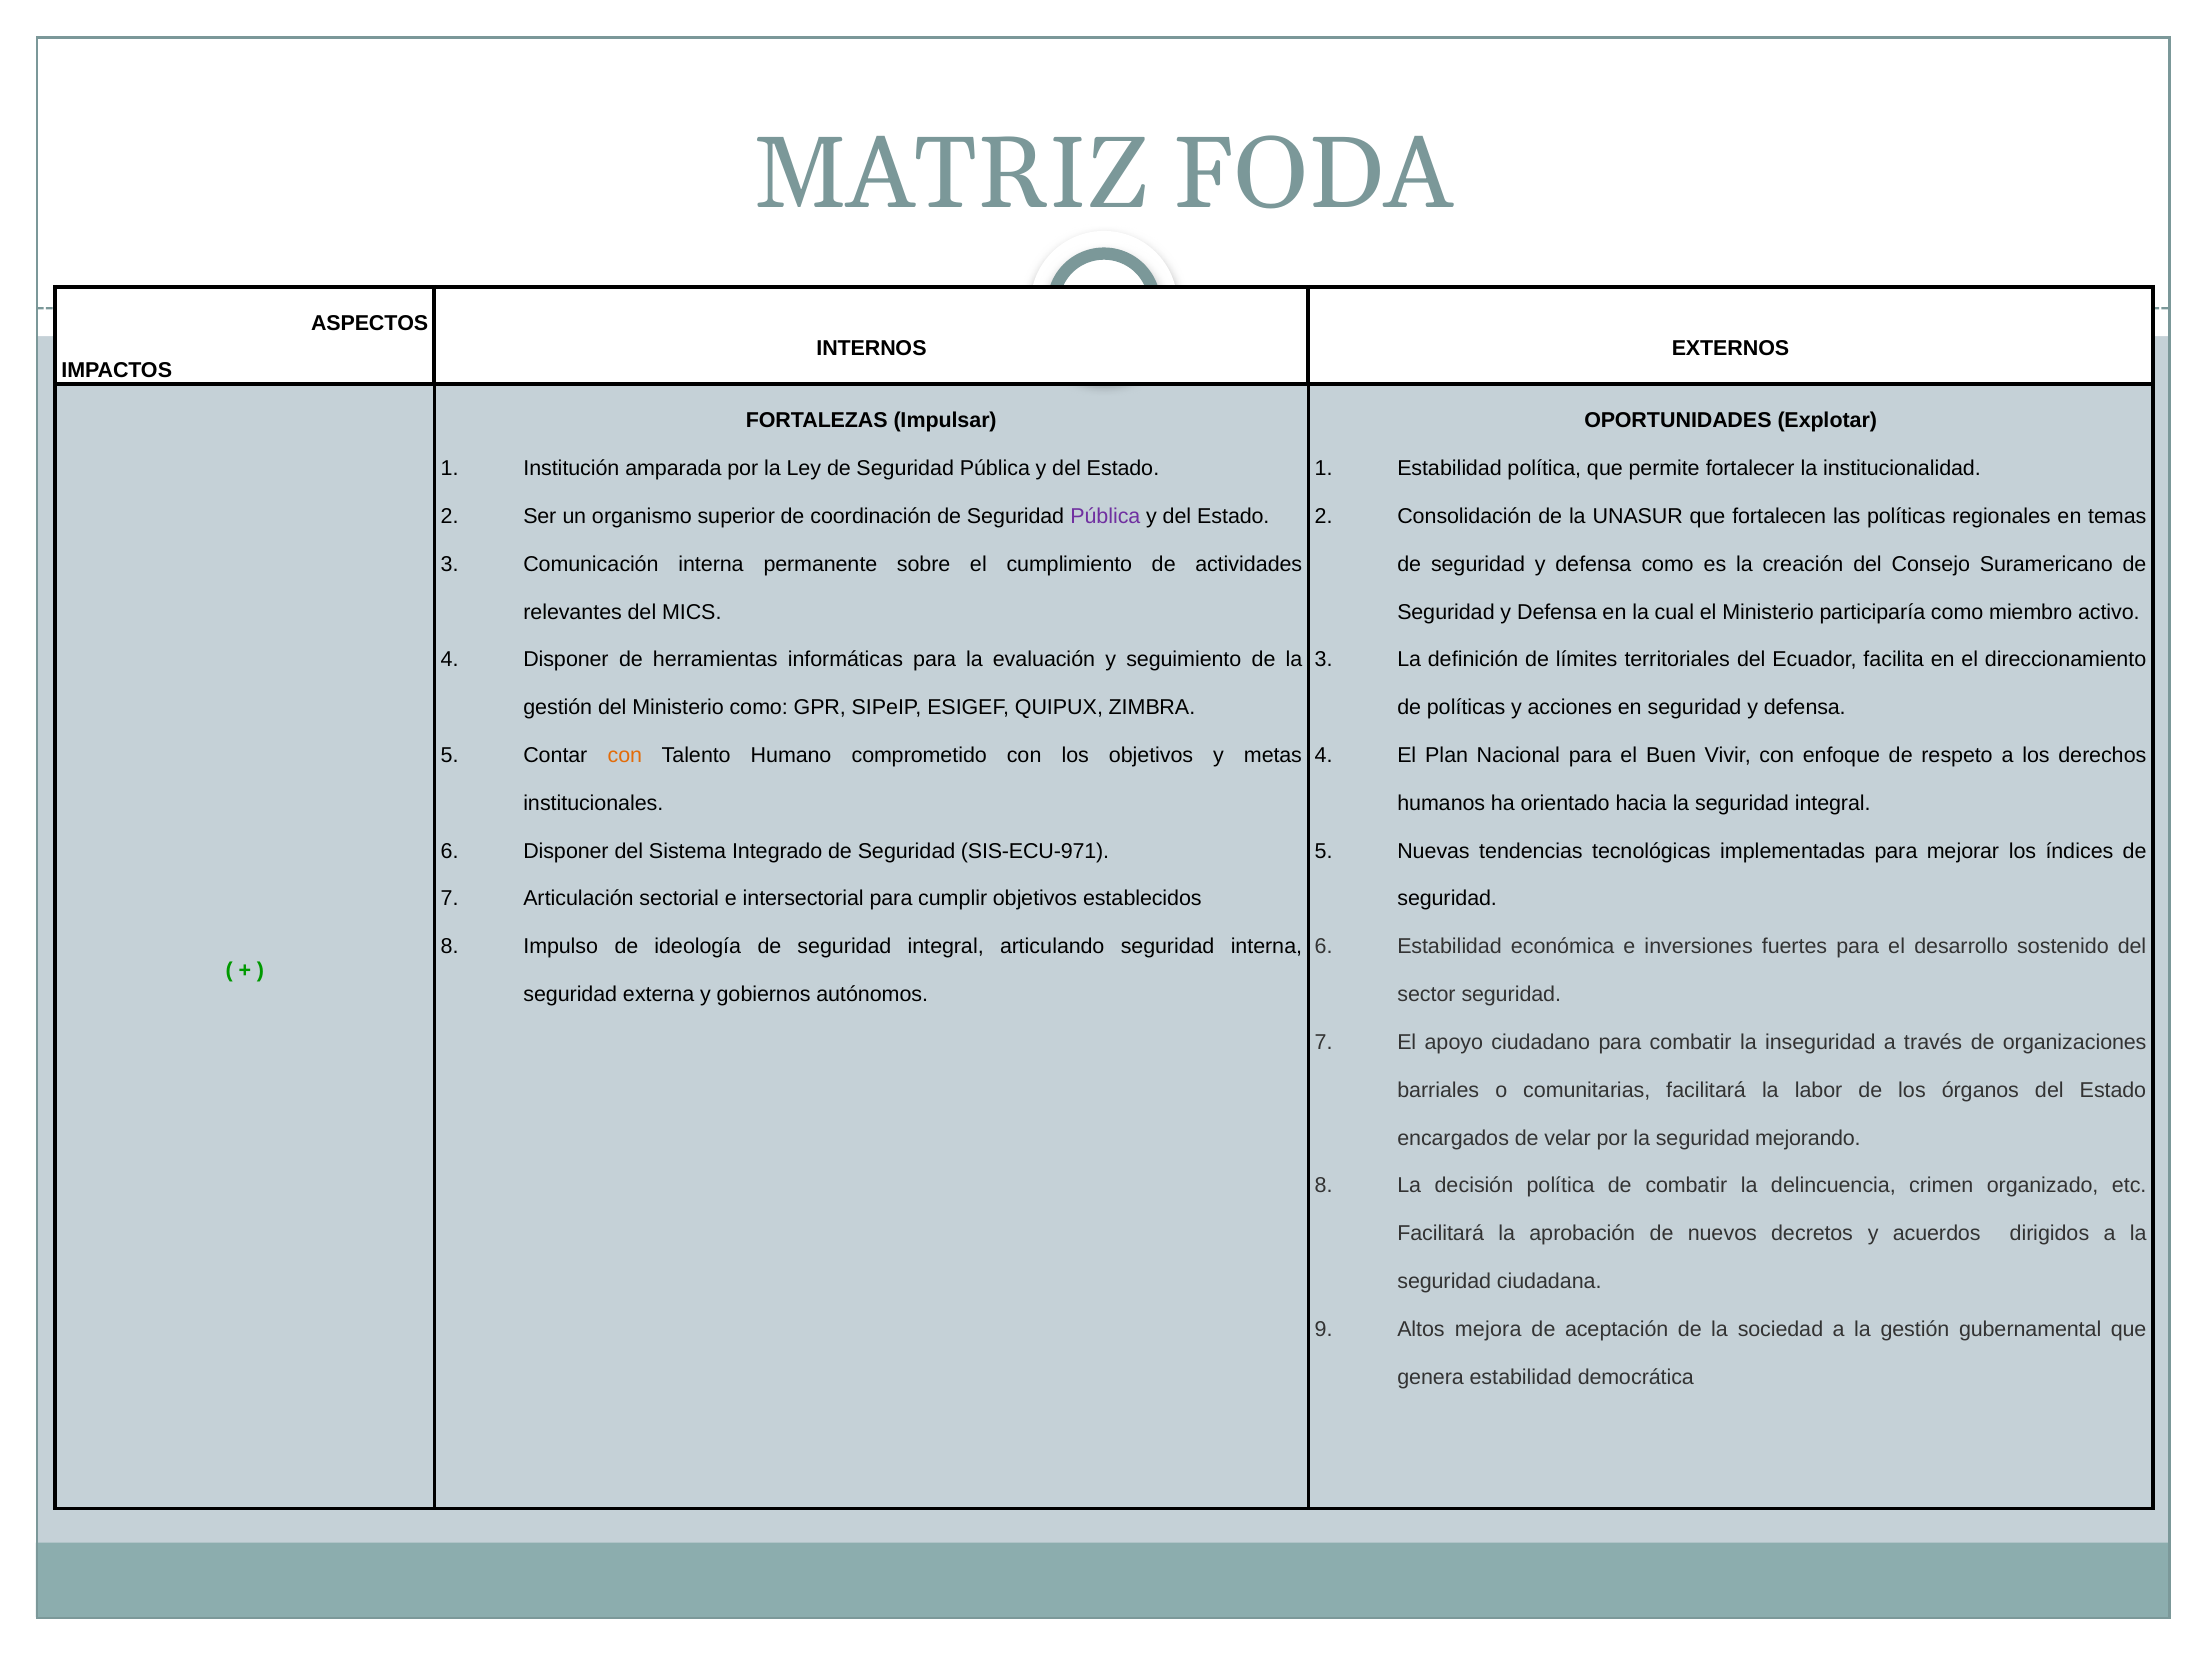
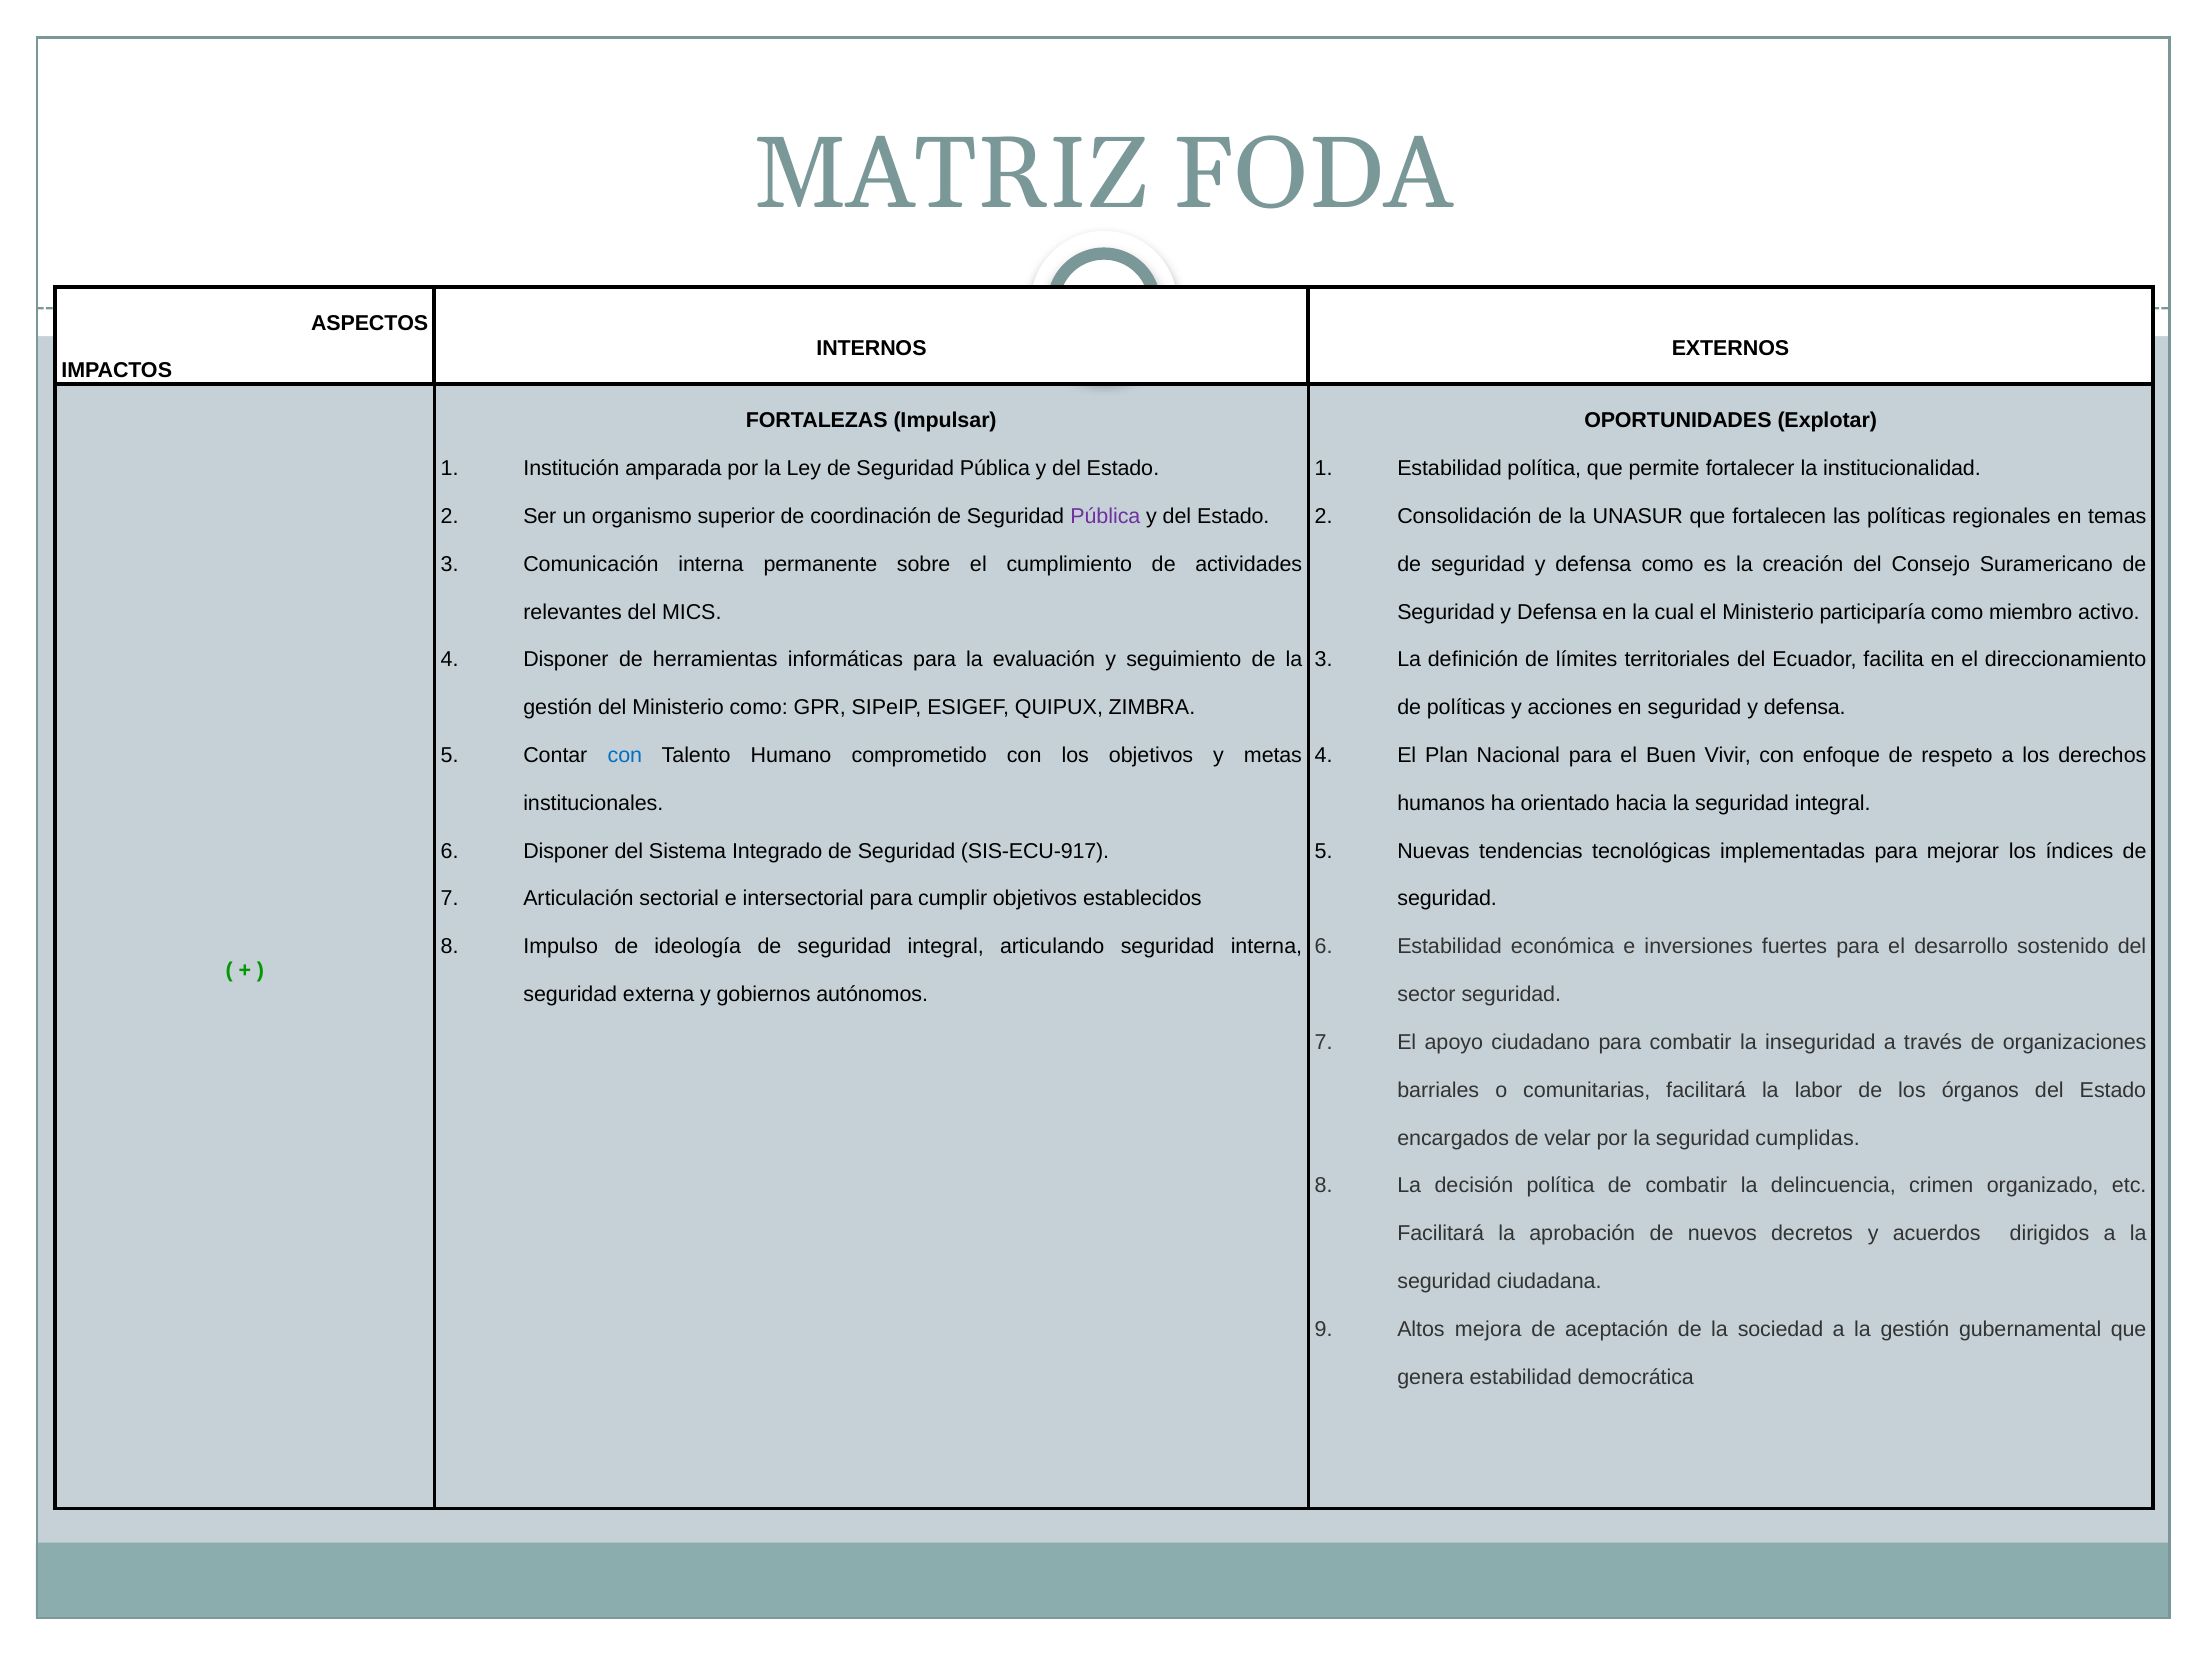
con colour: orange -> blue (625, 755)
SIS-ECU-971: SIS-ECU-971 -> SIS-ECU-917 (1035, 851)
mejorando: mejorando -> cumplidas (1808, 1138)
